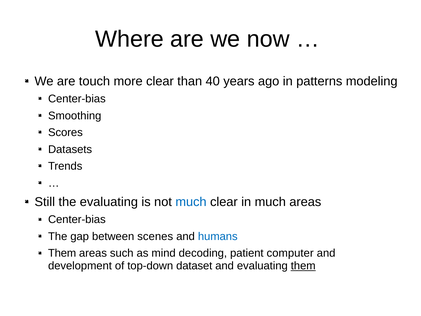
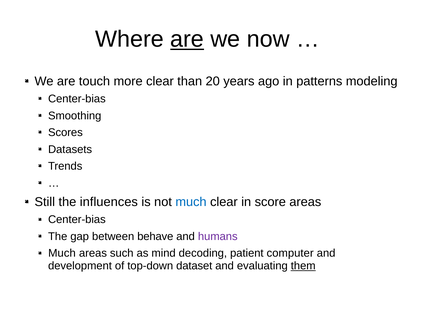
are underline: none -> present (187, 39)
40: 40 -> 20 (213, 81)
the evaluating: evaluating -> influences (109, 202)
in much: much -> score (270, 202)
scenes: scenes -> behave (155, 236)
humans colour: blue -> purple (218, 236)
Them: Them -> Much (62, 253)
